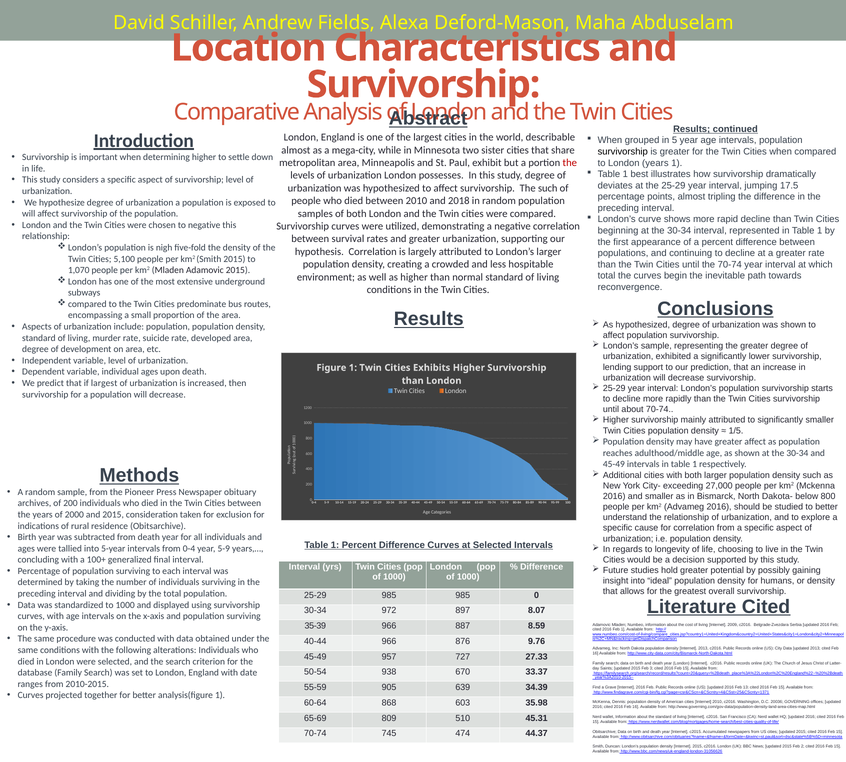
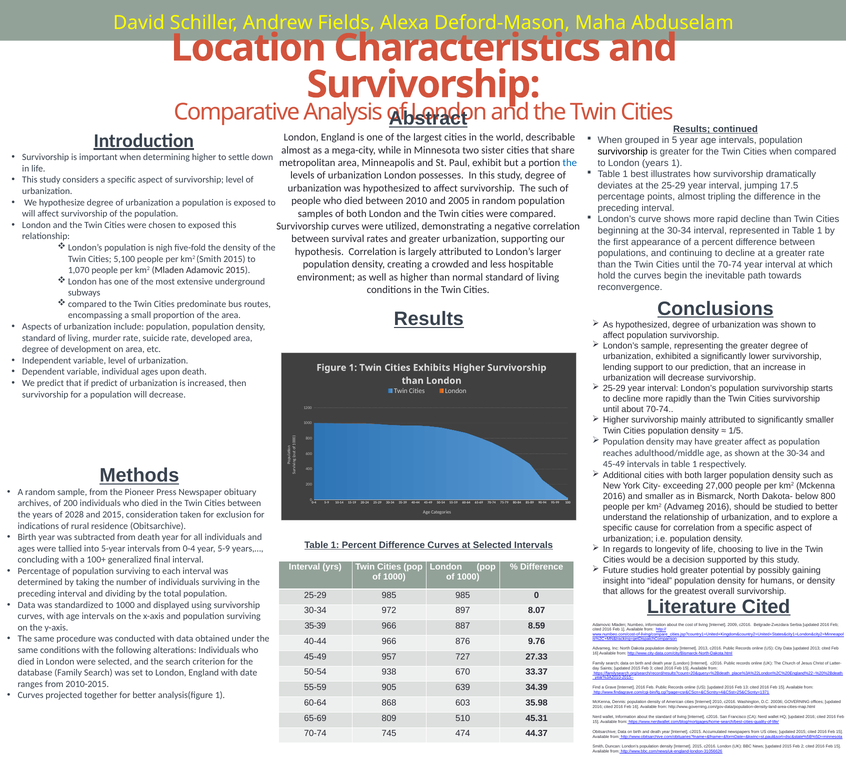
the colour: red -> blue (570, 163)
2018: 2018 -> 2005 (459, 201)
to negative: negative -> exposed (204, 225)
total: total -> hold (607, 276)
if largest: largest -> predict (104, 383)
2000: 2000 -> 2028 (74, 514)
